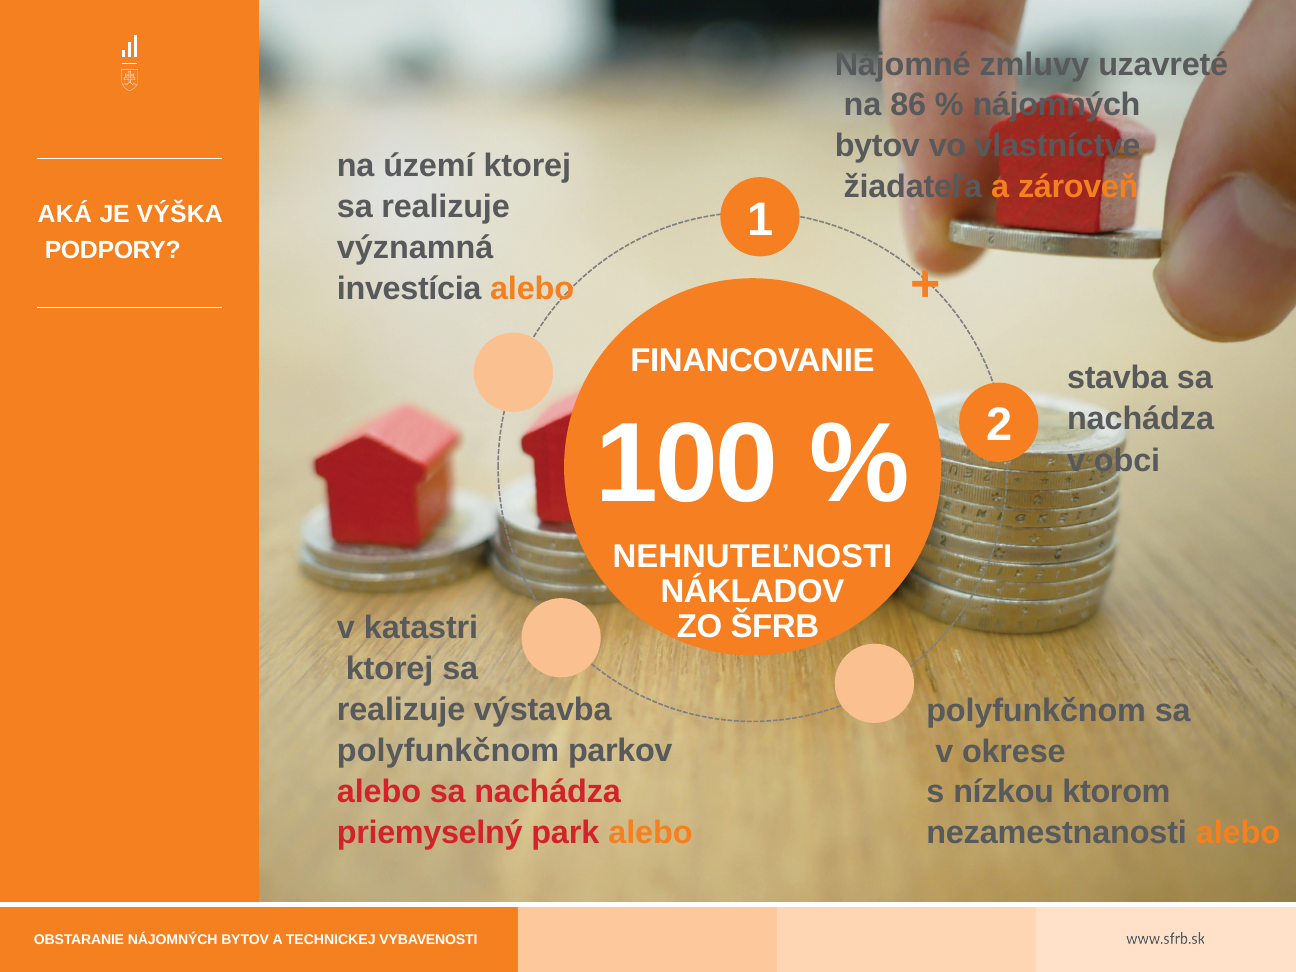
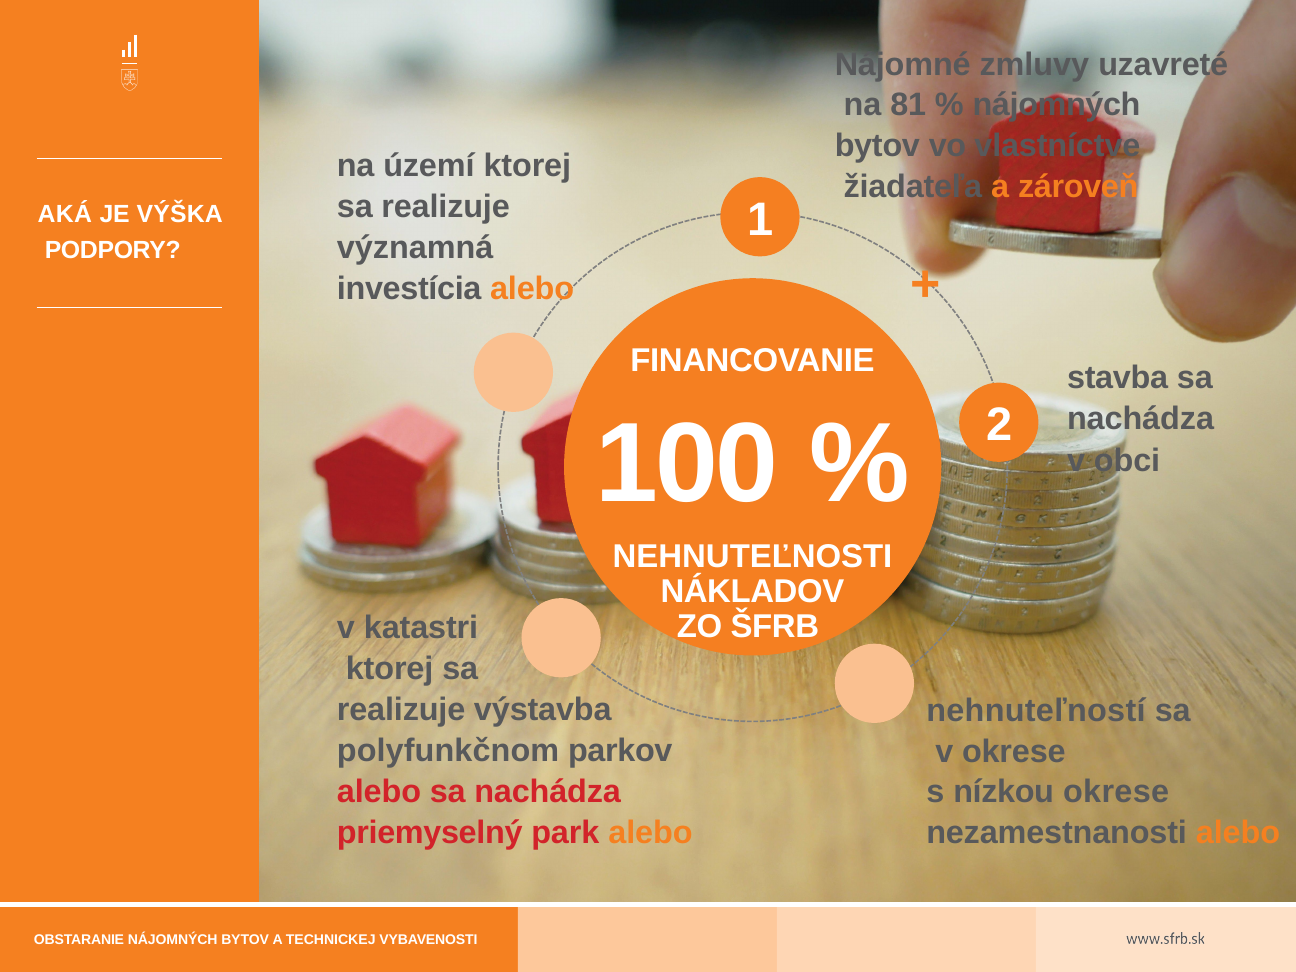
86: 86 -> 81 (908, 105)
polyfunkčnom: polyfunkčnom -> nehnuteľností (1036, 711)
nízkou ktorom: ktorom -> okrese (1116, 792)
